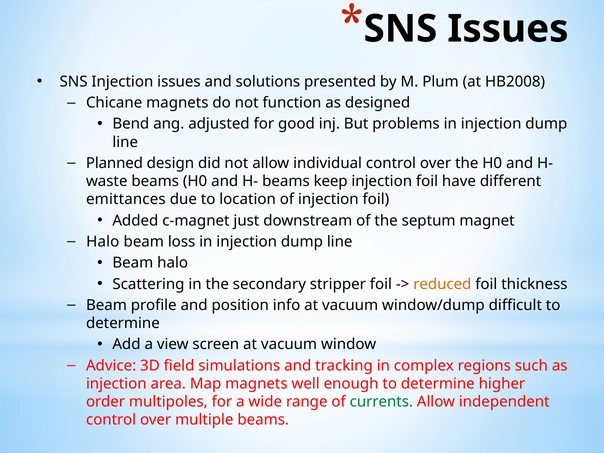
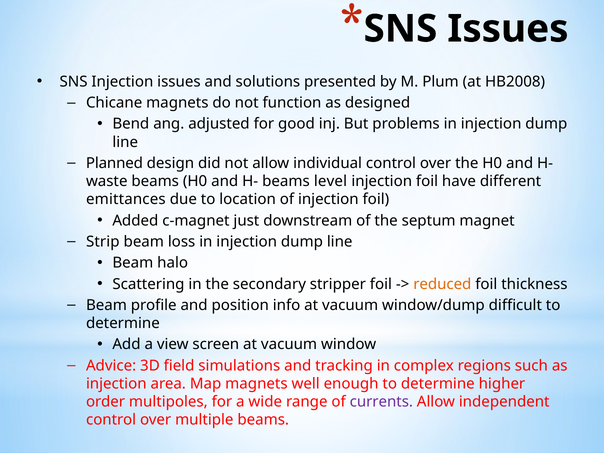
keep: keep -> level (331, 181)
Halo: Halo -> Strip (103, 242)
currents colour: green -> purple (381, 402)
